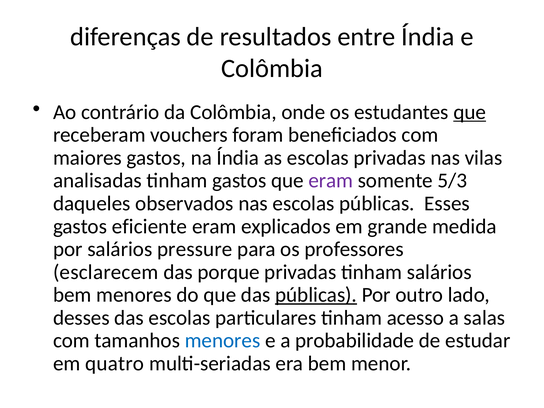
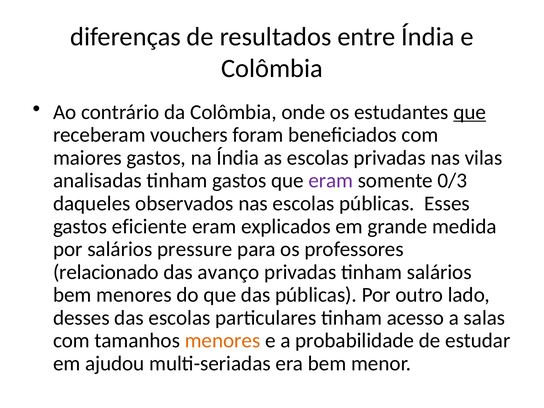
5/3: 5/3 -> 0/3 (452, 181)
esclarecem: esclarecem -> relacionado (106, 272)
porque: porque -> avanço (228, 272)
públicas underline: present -> none (316, 295)
menores colour: blue -> orange (223, 341)
quatro: quatro -> ajudou (115, 363)
